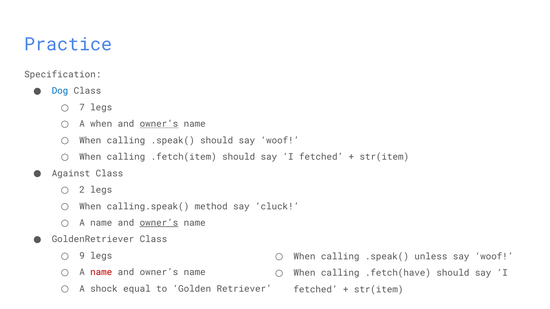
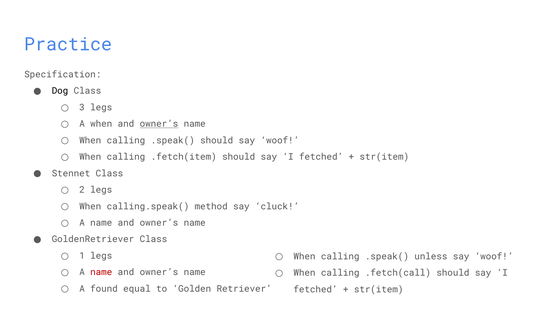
Dog colour: blue -> black (60, 91)
7: 7 -> 3 (82, 108)
Against: Against -> Stennet (71, 174)
owner’s underline: present -> none (159, 223)
9: 9 -> 1 (82, 256)
.fetch(have: .fetch(have -> .fetch(call (398, 273)
shock: shock -> found (104, 289)
